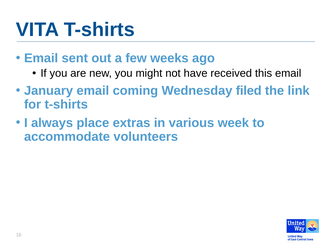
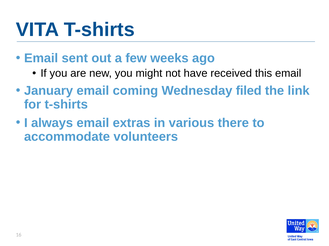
always place: place -> email (93, 123)
week: week -> there (233, 123)
